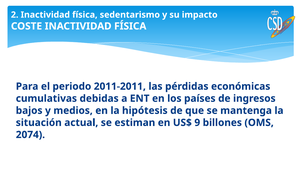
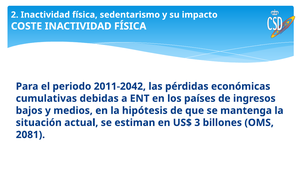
2011-2011: 2011-2011 -> 2011-2042 (120, 86)
9: 9 -> 3 (197, 122)
2074: 2074 -> 2081 (30, 134)
